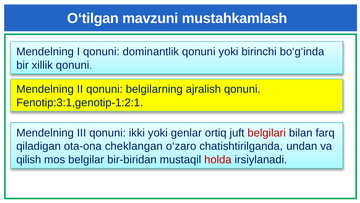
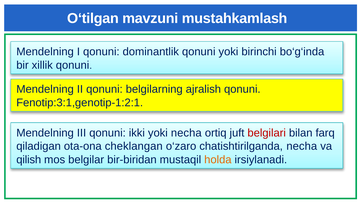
yoki genlar: genlar -> necha (186, 133)
chatishtirilganda undan: undan -> necha (302, 146)
holda colour: red -> orange (218, 159)
